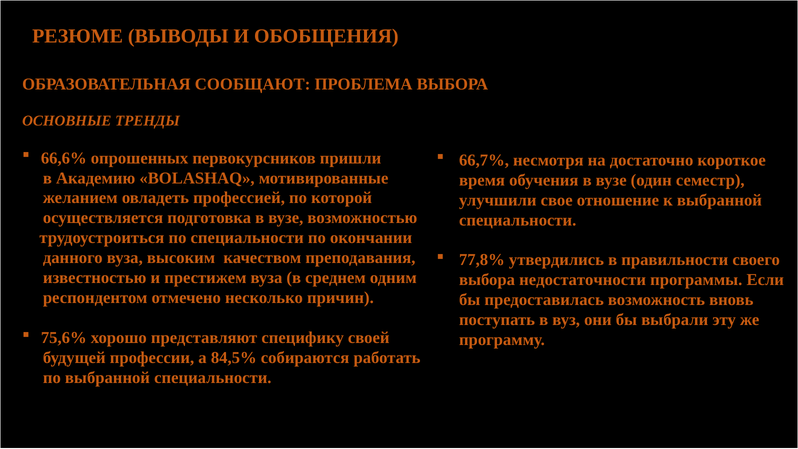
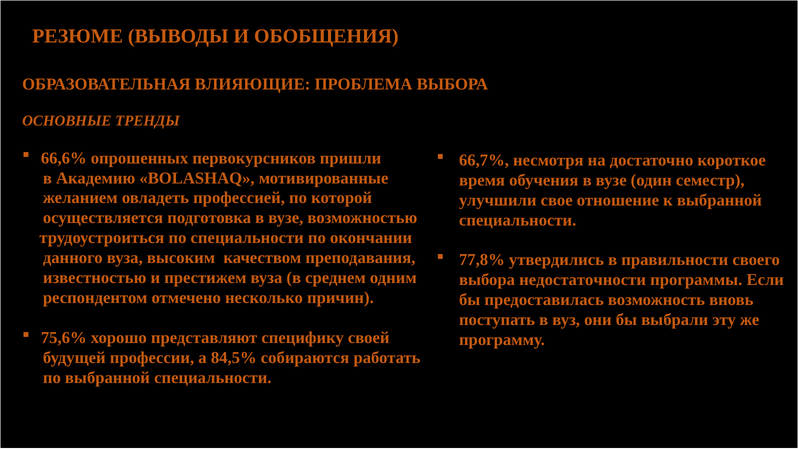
СООБЩАЮТ: СООБЩАЮТ -> ВЛИЯЮЩИЕ (253, 84)
